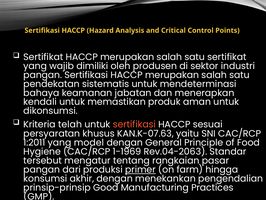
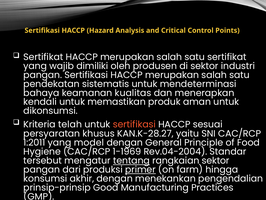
jabatan: jabatan -> kualitas (133, 93)
KAN.K-07.63: KAN.K-07.63 -> KAN.K-28.27 (145, 133)
Rev.04-2063: Rev.04-2063 -> Rev.04-2004 (175, 151)
tentang underline: none -> present (131, 160)
rangkaian pasar: pasar -> sektor (216, 160)
